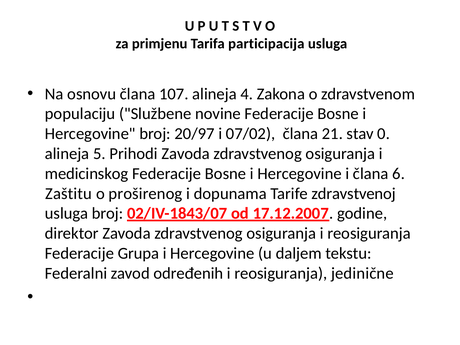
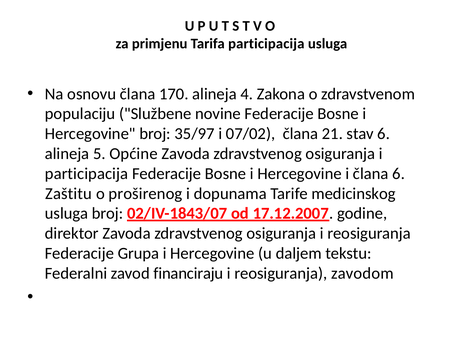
107: 107 -> 170 (174, 94)
20/97: 20/97 -> 35/97 (195, 134)
stav 0: 0 -> 6 (384, 134)
Prihodi: Prihodi -> Općine (134, 154)
medicinskog: medicinskog -> participacija (87, 174)
zdravstvenoj: zdravstvenoj -> medicinskog (354, 194)
određenih: određenih -> financiraju (188, 273)
jedinične: jedinične -> zavodom (362, 273)
